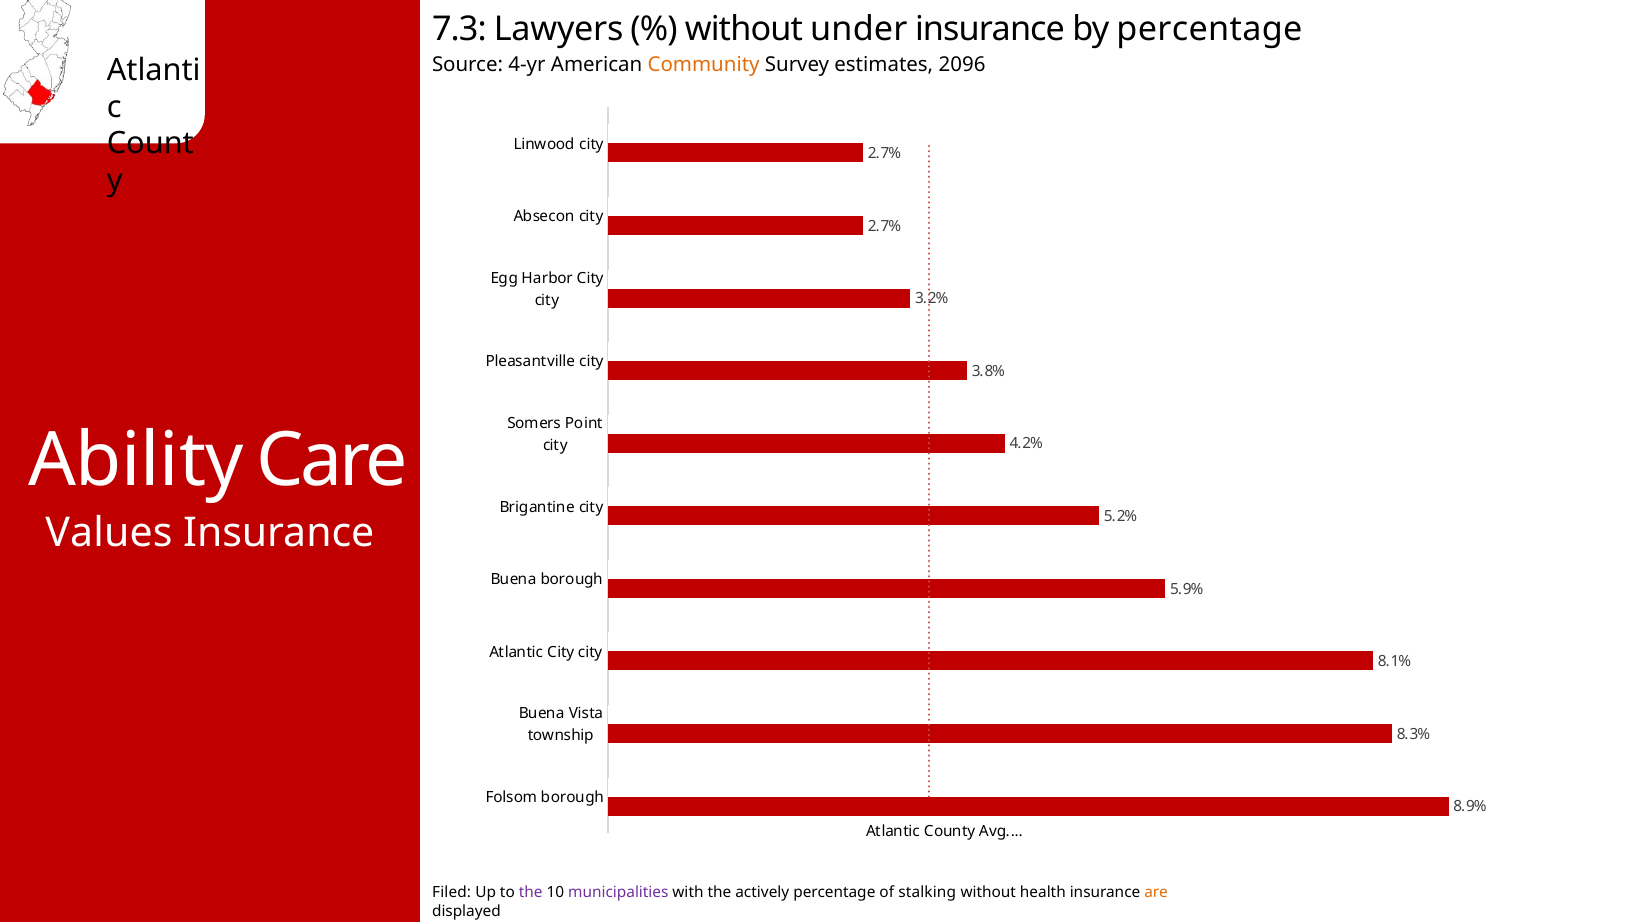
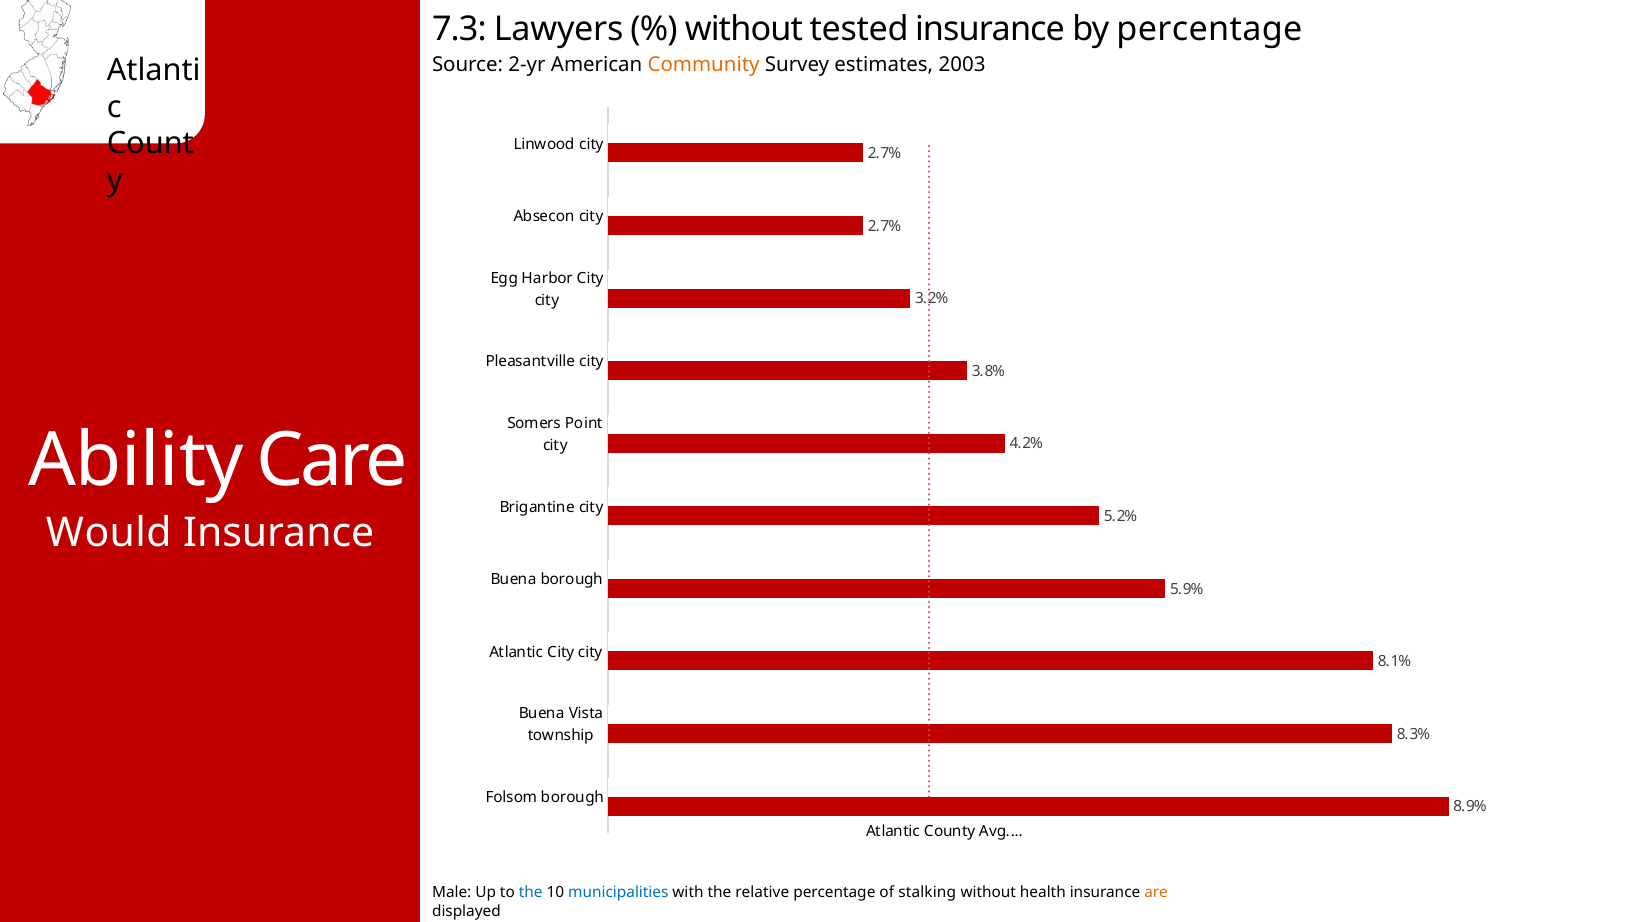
under: under -> tested (859, 29)
4-yr: 4-yr -> 2-yr (527, 64)
2096: 2096 -> 2003 (962, 64)
Values: Values -> Would (109, 533)
Filed: Filed -> Male (452, 893)
the colour: purple -> blue (531, 893)
municipalities colour: purple -> blue (618, 893)
actively: actively -> relative (762, 893)
